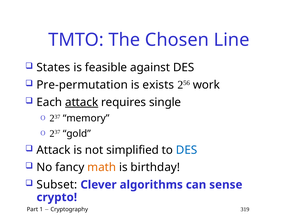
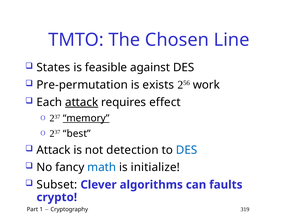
single: single -> effect (165, 102)
memory underline: none -> present (86, 118)
gold: gold -> best (77, 133)
simplified: simplified -> detection (132, 150)
math colour: orange -> blue (102, 167)
birthday: birthday -> initialize (155, 167)
sense: sense -> faults (226, 184)
